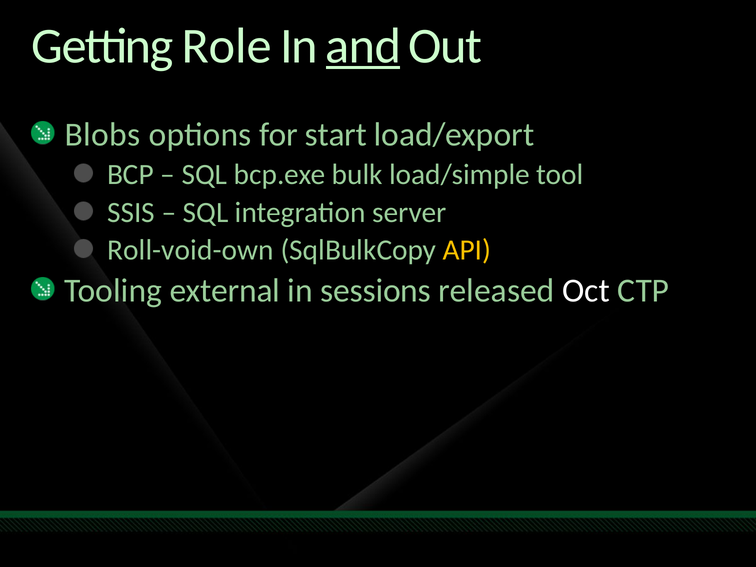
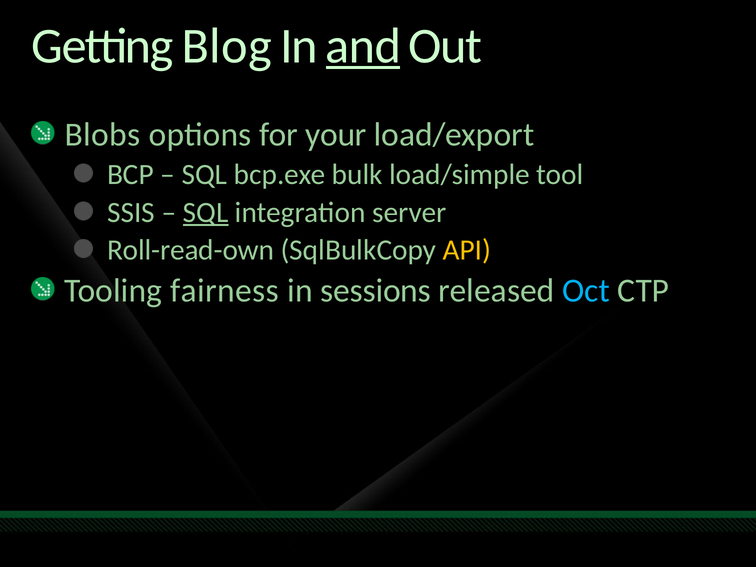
Role: Role -> Blog (227, 46)
start: start -> your (336, 135)
SQL underline: none -> present (206, 212)
Roll-void-own: Roll-void-own -> Roll-read-own (191, 250)
external: external -> fairness (225, 291)
Oct colour: white -> light blue (586, 291)
